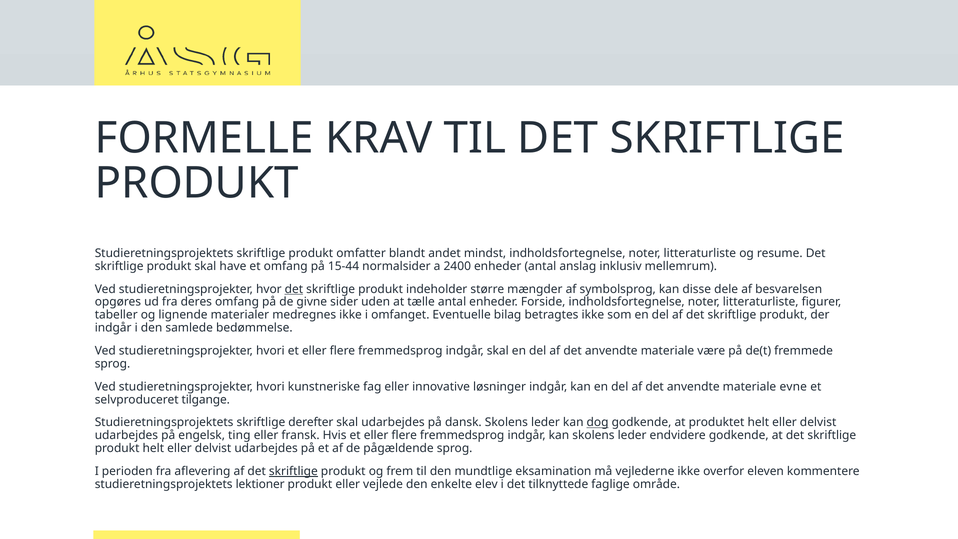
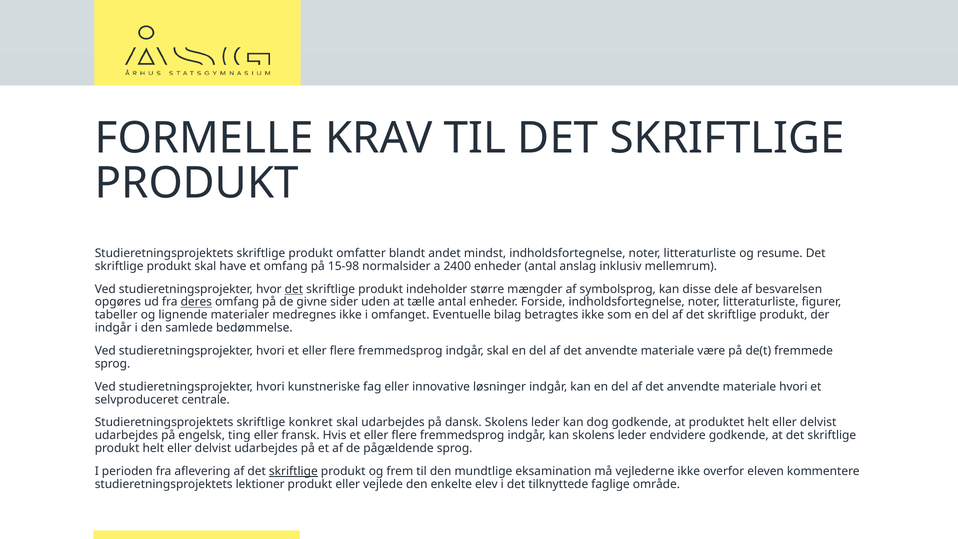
15-44: 15-44 -> 15-98 (344, 266)
deres underline: none -> present (196, 302)
materiale evne: evne -> hvori (793, 387)
tilgange: tilgange -> centrale (206, 400)
derefter: derefter -> konkret (311, 422)
dog underline: present -> none (598, 422)
